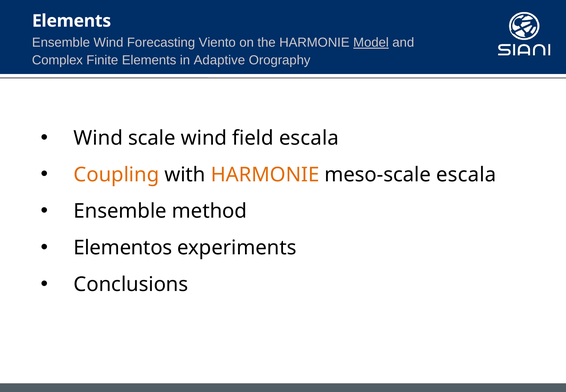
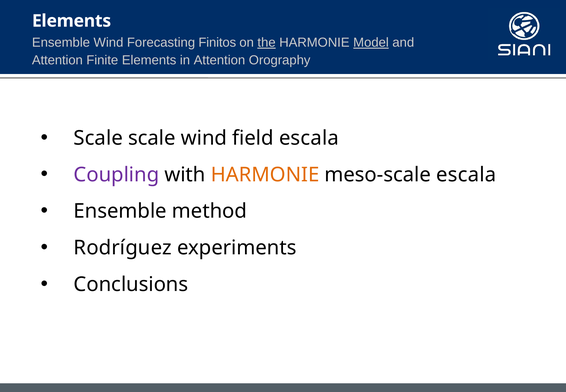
Viento: Viento -> Finitos (217, 43)
the underline: none -> present (267, 43)
Complex: Complex -> Attention (57, 60)
in Adaptive: Adaptive -> Attention (219, 60)
Wind: Wind -> Scale (98, 138)
Coupling colour: orange -> purple (116, 175)
Elementos: Elementos -> Rodríguez (123, 248)
